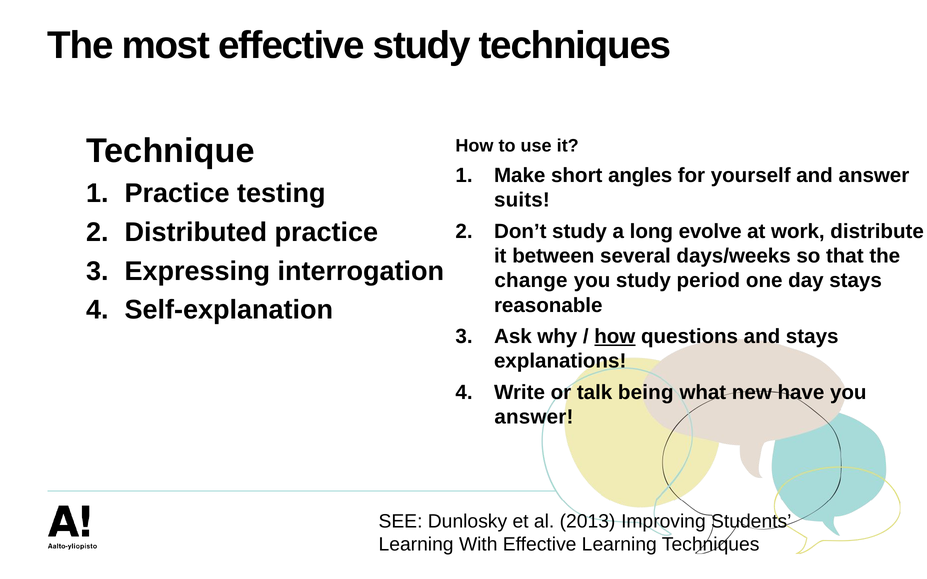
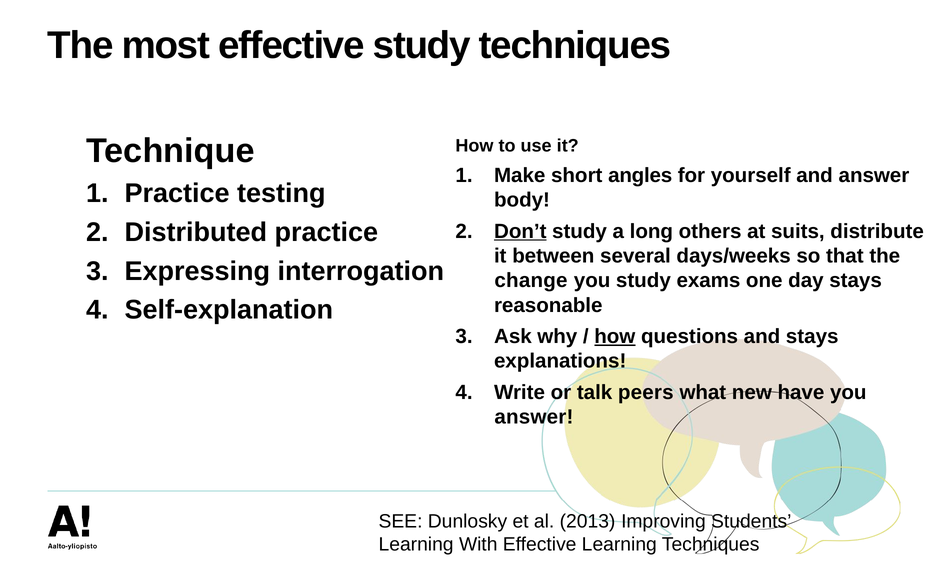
suits: suits -> body (522, 200)
Don’t underline: none -> present (520, 231)
evolve: evolve -> others (710, 231)
work: work -> suits (798, 231)
period: period -> exams (708, 281)
being: being -> peers (646, 393)
